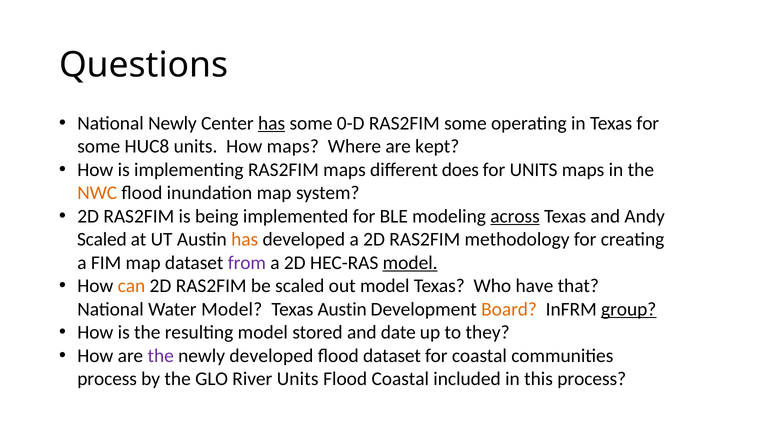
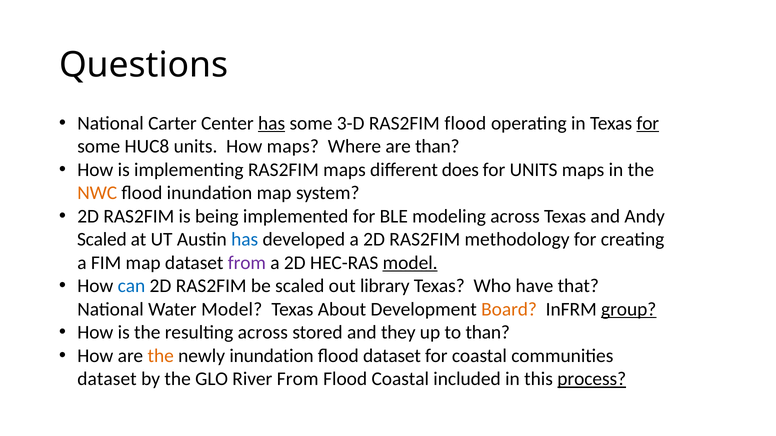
National Newly: Newly -> Carter (172, 123)
0-D: 0-D -> 3-D (351, 123)
RAS2FIM some: some -> flood (465, 123)
for underline: none -> present (648, 123)
are kept: kept -> than (437, 147)
across underline: present -> none (515, 216)
has colour: orange -> blue (245, 240)
can colour: orange -> blue (131, 286)
out model: model -> library (385, 286)
Texas Austin: Austin -> About (342, 310)
resulting model: model -> across (263, 333)
date: date -> they (398, 333)
to they: they -> than (488, 333)
the colour: purple -> orange (161, 356)
newly developed: developed -> inundation (272, 356)
process: process -> dataset (107, 379)
River Units: Units -> From (298, 379)
process underline: none -> present (592, 379)
